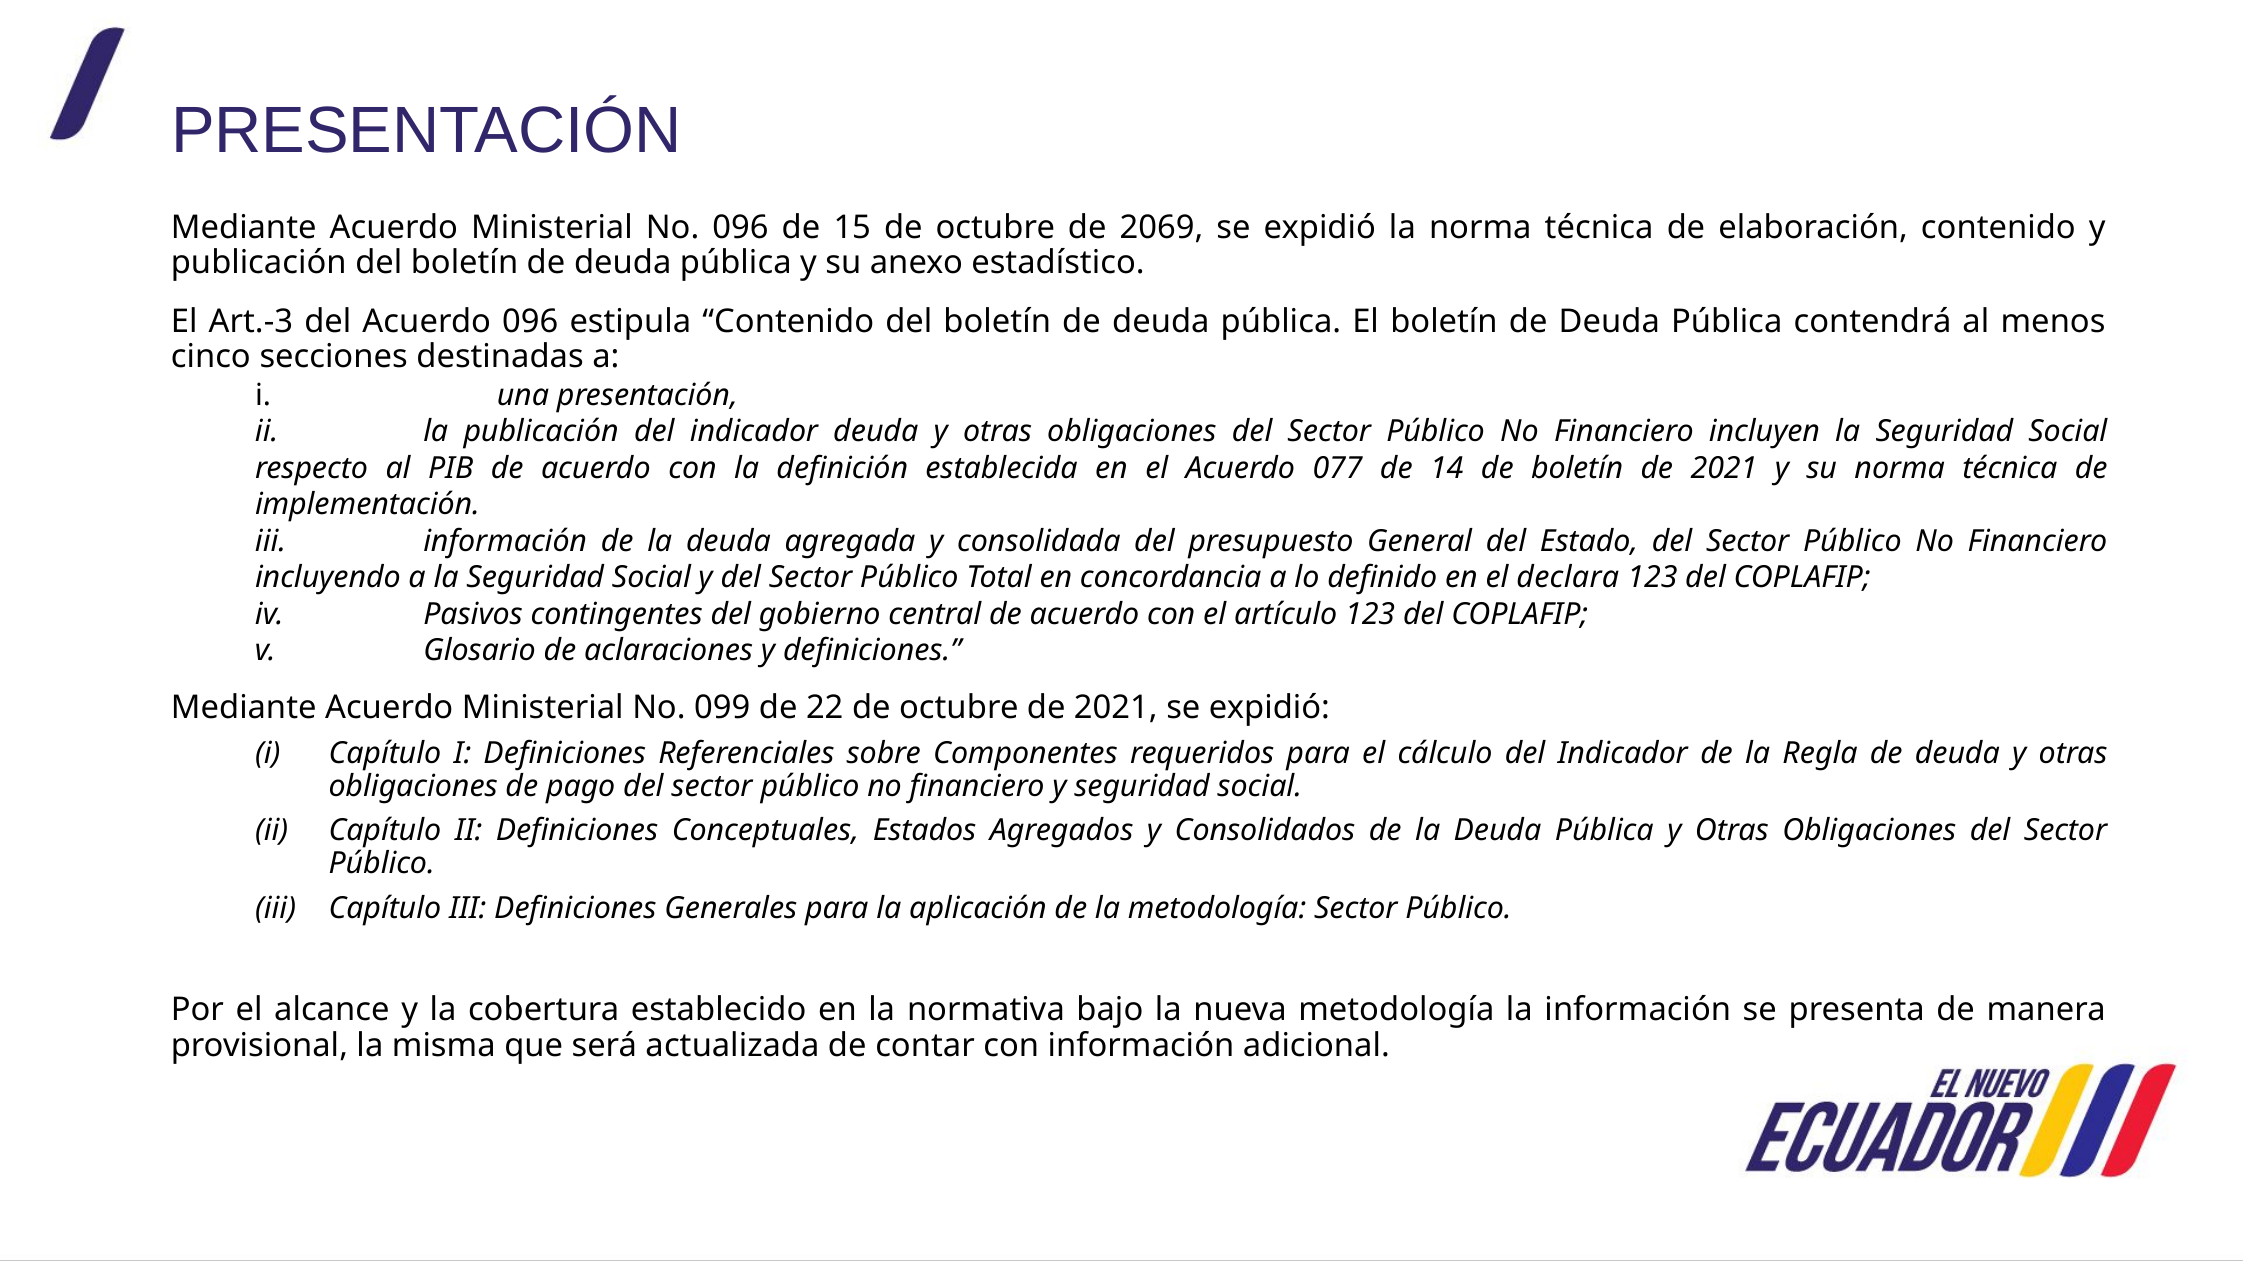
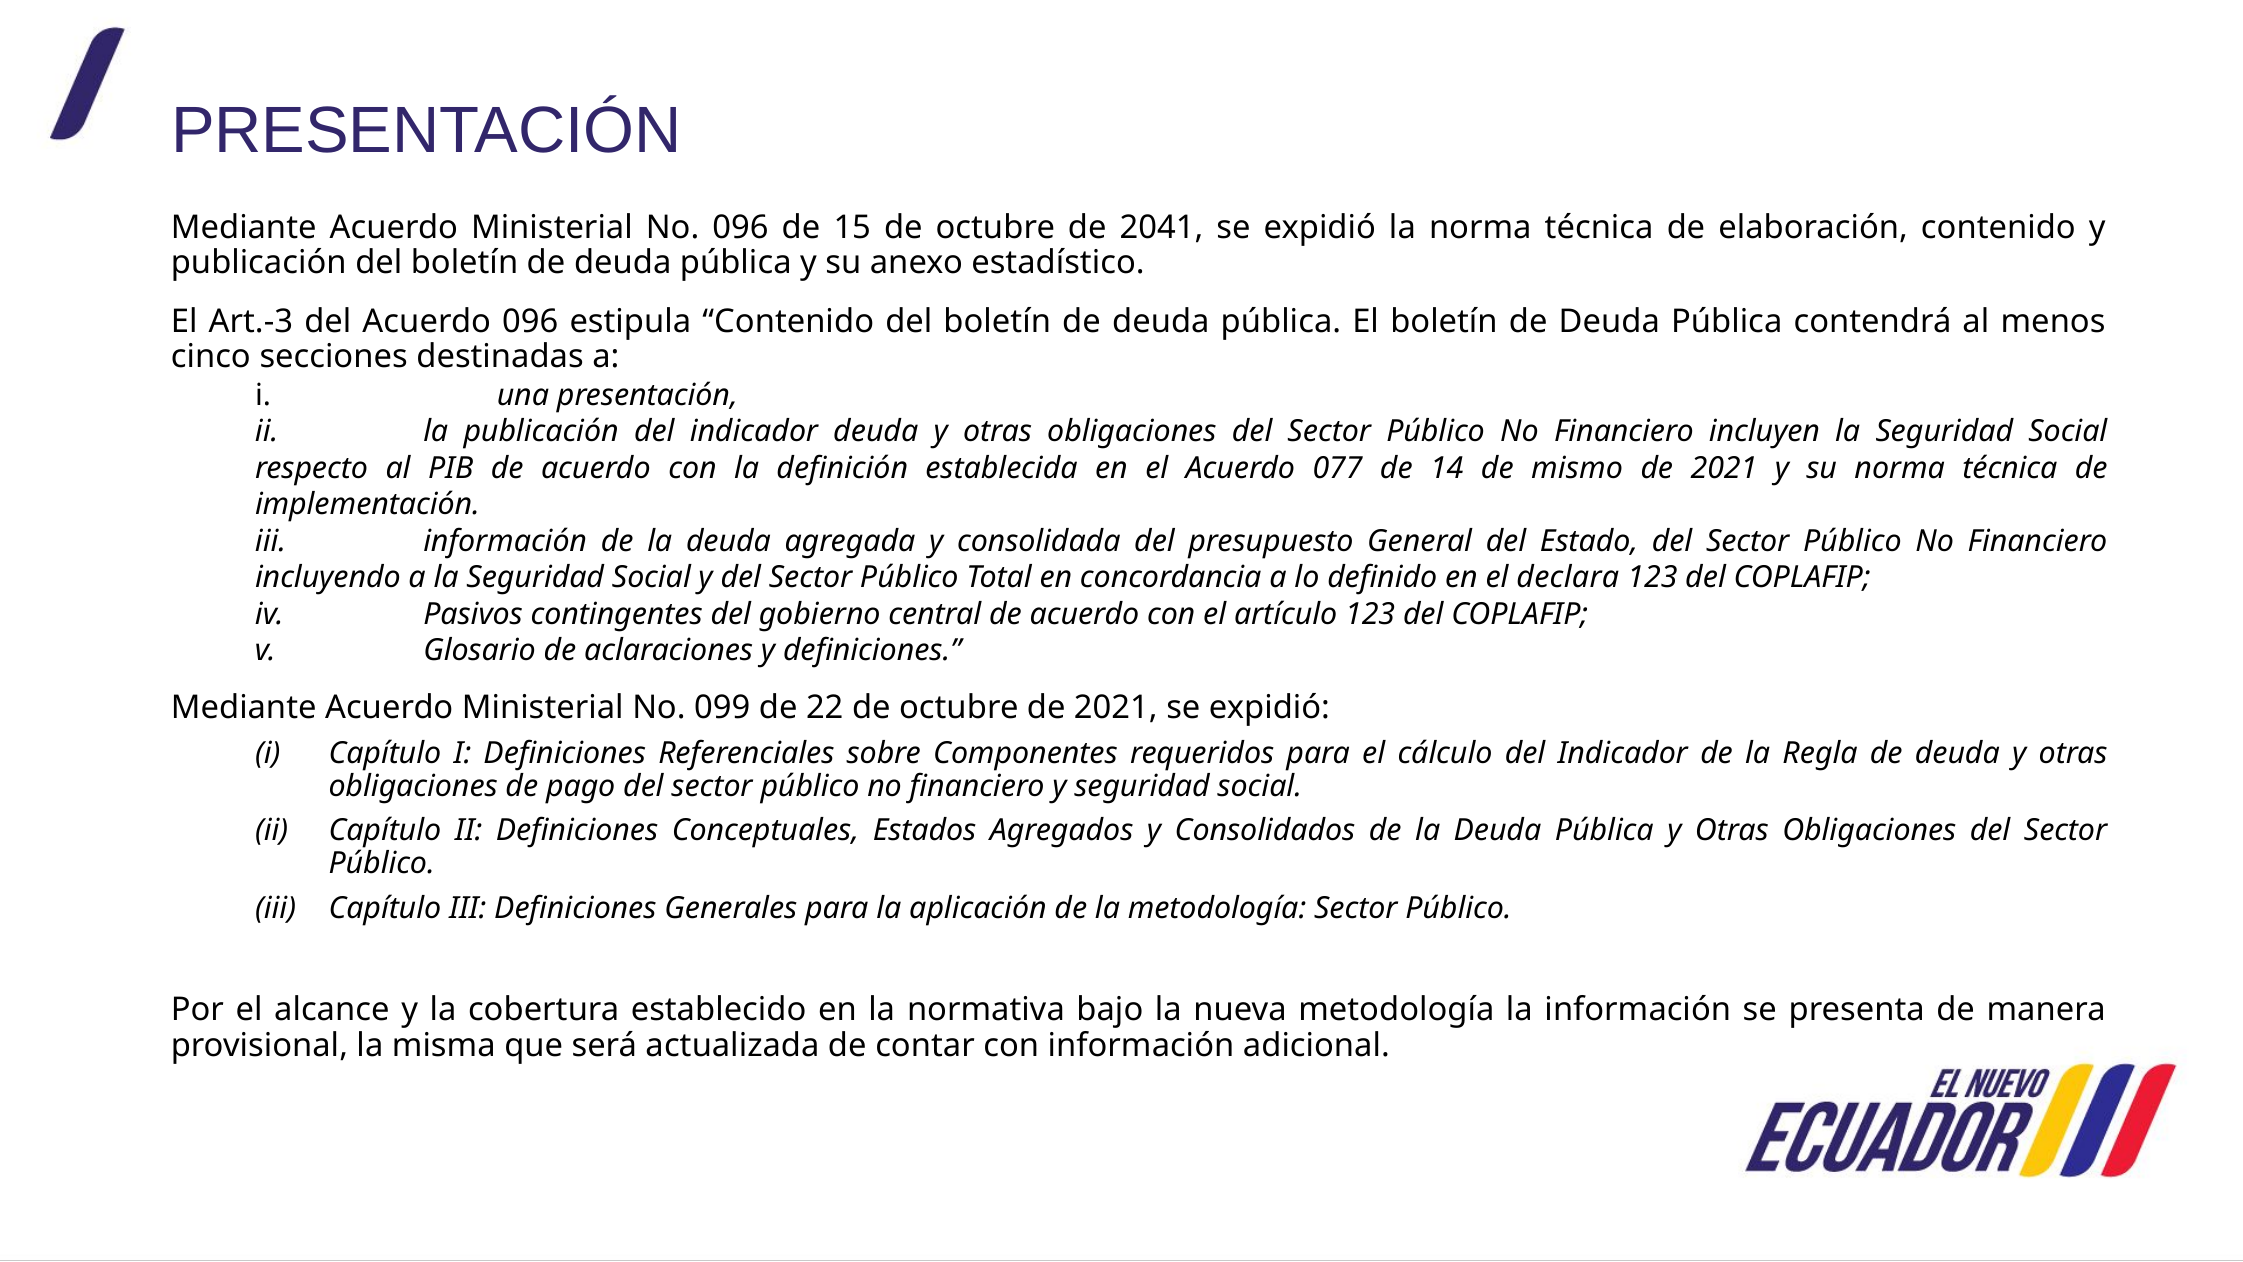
2069: 2069 -> 2041 (1161, 227)
de boletín: boletín -> mismo (1577, 468)
